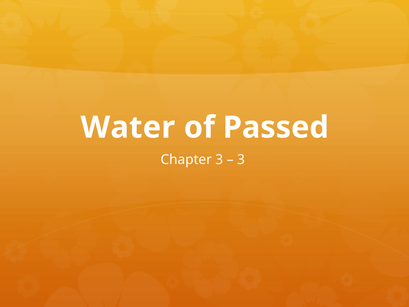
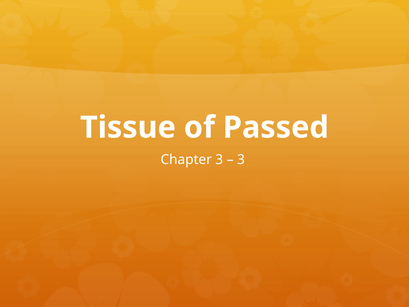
Water: Water -> Tissue (128, 127)
